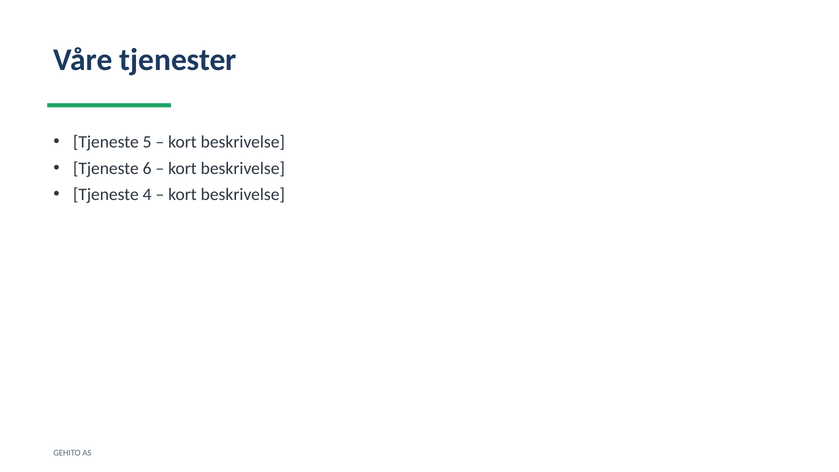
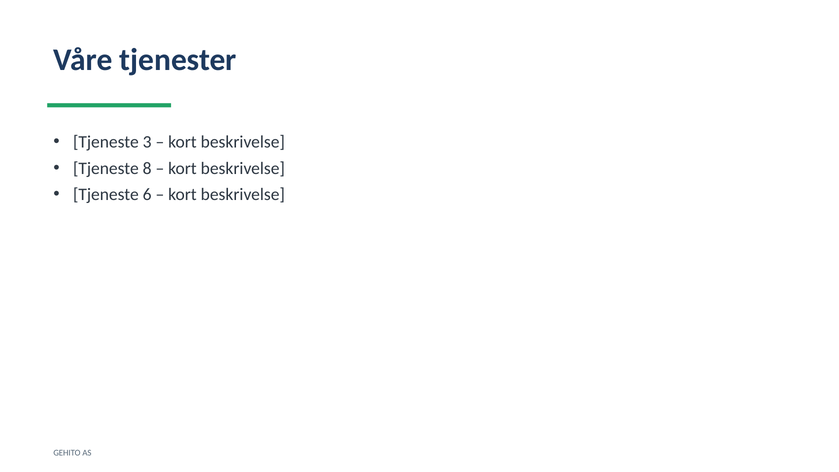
5: 5 -> 3 (147, 142)
6: 6 -> 8 (147, 168)
4: 4 -> 6 (147, 195)
